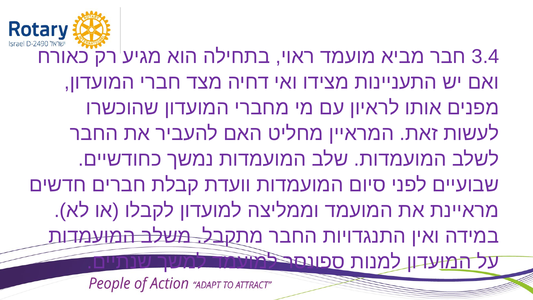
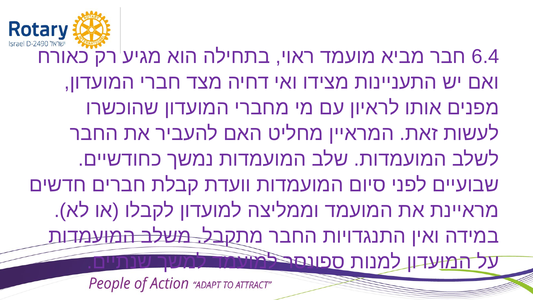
3.4: 3.4 -> 6.4 (486, 57)
